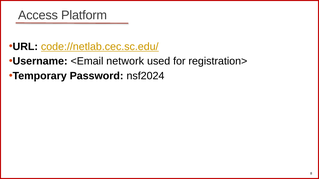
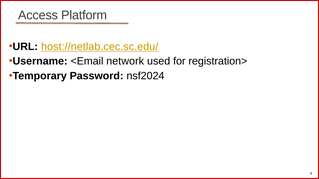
code://netlab.cec.sc.edu/: code://netlab.cec.sc.edu/ -> host://netlab.cec.sc.edu/ (100, 47)
